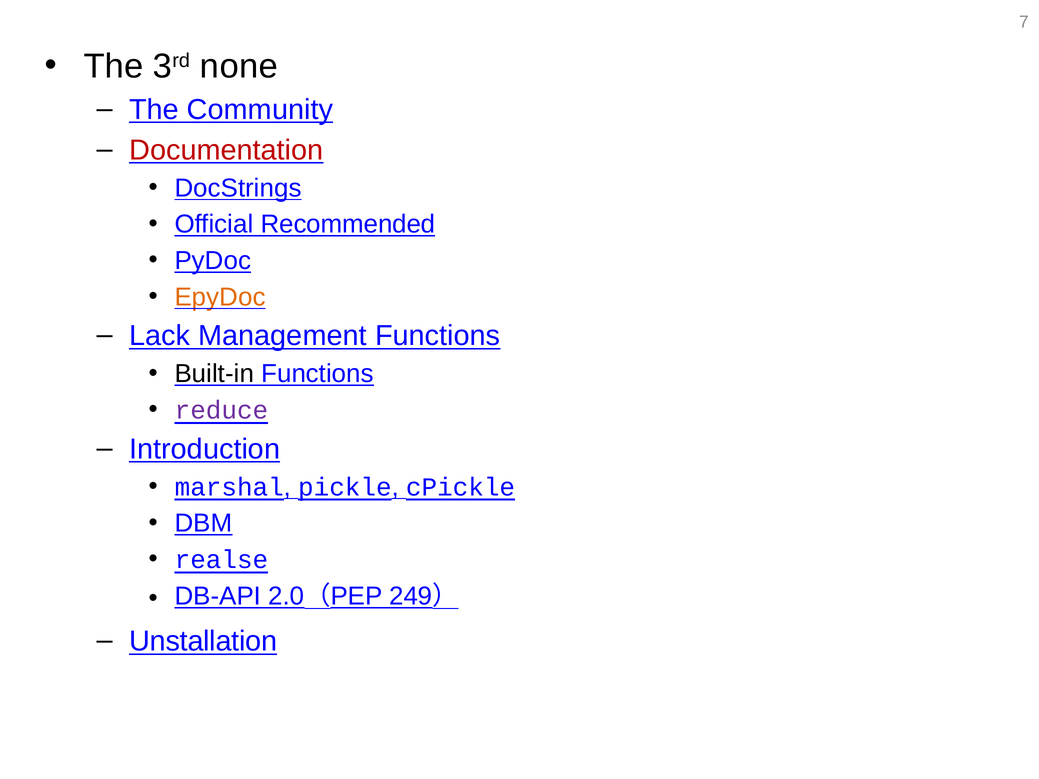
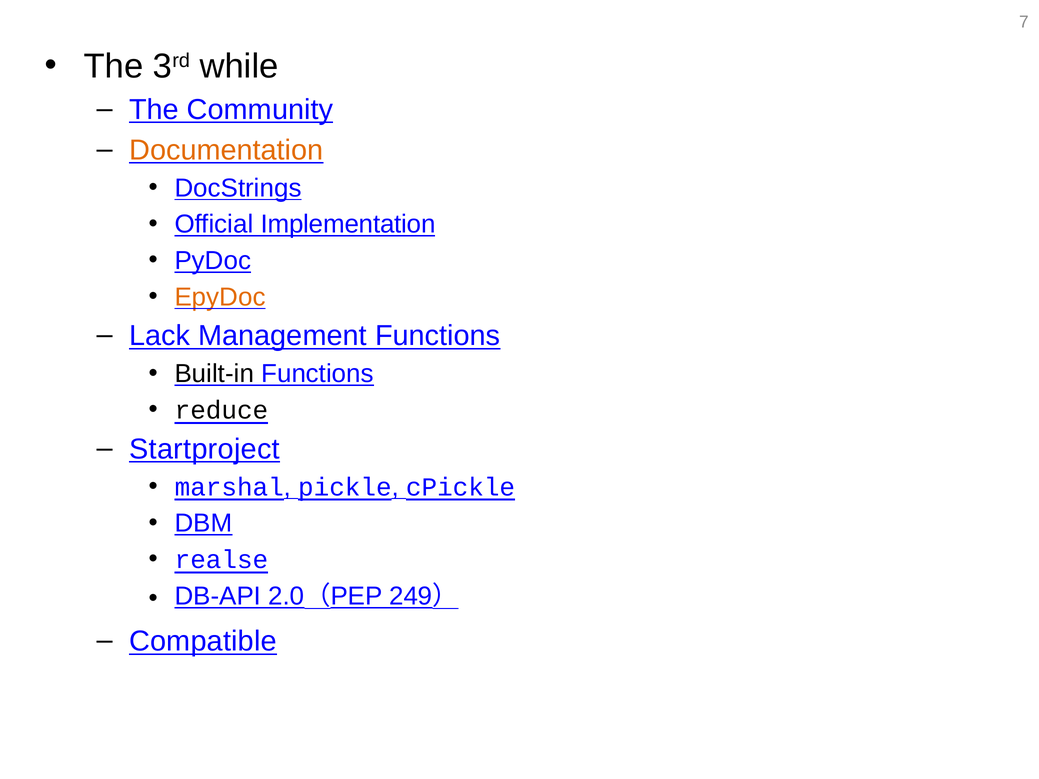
none: none -> while (239, 66)
Documentation colour: red -> orange (226, 150)
Recommended: Recommended -> Implementation (348, 224)
reduce colour: purple -> black (221, 410)
Introduction: Introduction -> Startproject (205, 449)
Unstallation: Unstallation -> Compatible (203, 642)
